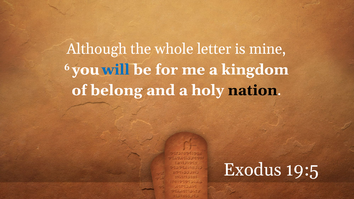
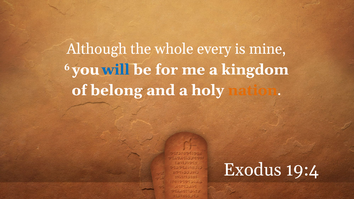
letter: letter -> every (214, 49)
nation colour: black -> orange (253, 90)
19:5: 19:5 -> 19:4 (302, 170)
